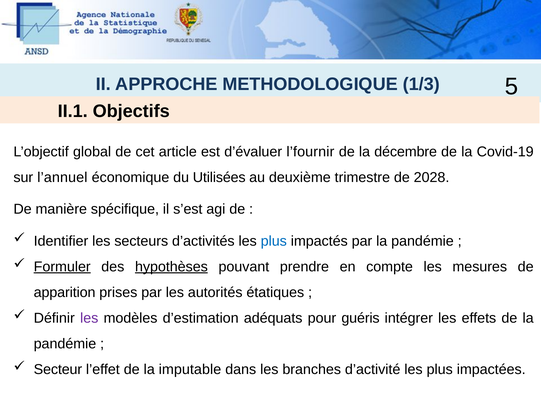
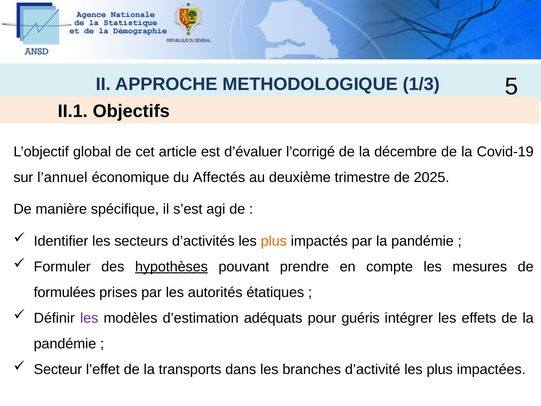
l’fournir: l’fournir -> l’corrigé (311, 152)
Utilisées: Utilisées -> Affectés (219, 177)
2028: 2028 -> 2025 (432, 177)
plus colour: blue -> orange (274, 241)
Formuler underline: present -> none (62, 267)
apparition: apparition -> formulées (65, 292)
imputable: imputable -> transports (190, 369)
